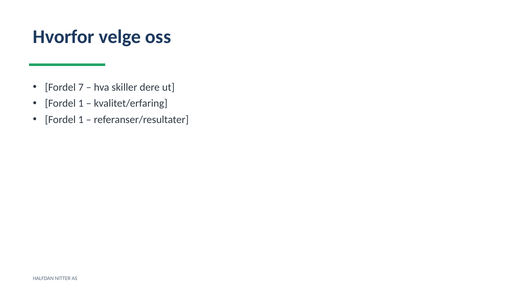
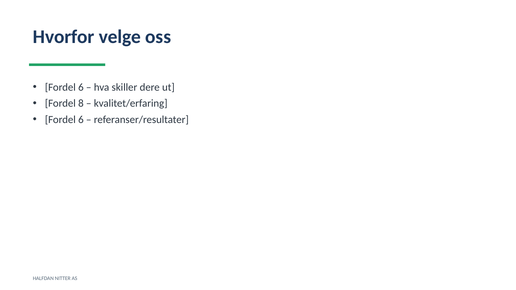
7: 7 -> 6 (81, 87)
1: 1 -> 8 (81, 104)
1: 1 -> 6 (81, 120)
